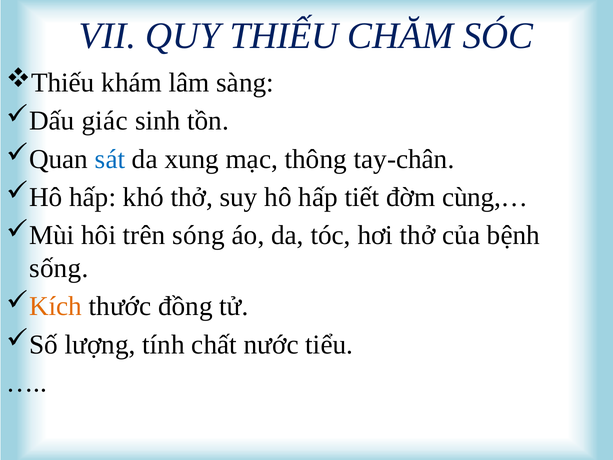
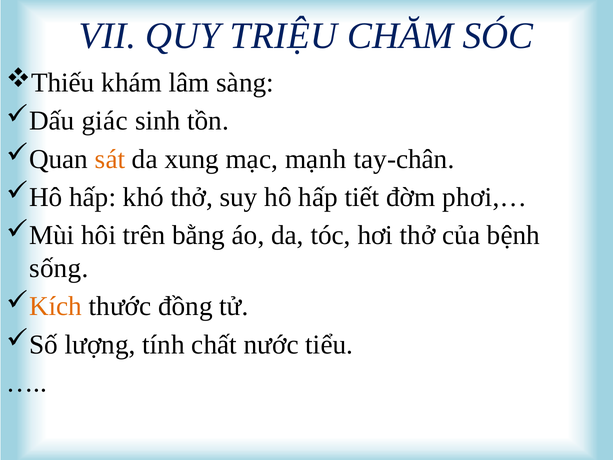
QUY THIẾU: THIẾU -> TRIỆU (284, 36)
sát colour: blue -> orange (110, 159)
thông: thông -> mạnh (316, 159)
cùng,…: cùng,… -> phơi,… (485, 197)
sóng: sóng -> bằng (199, 235)
